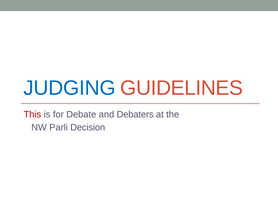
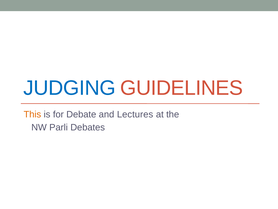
This colour: red -> orange (32, 114)
Debaters: Debaters -> Lectures (135, 114)
Decision: Decision -> Debates (88, 127)
